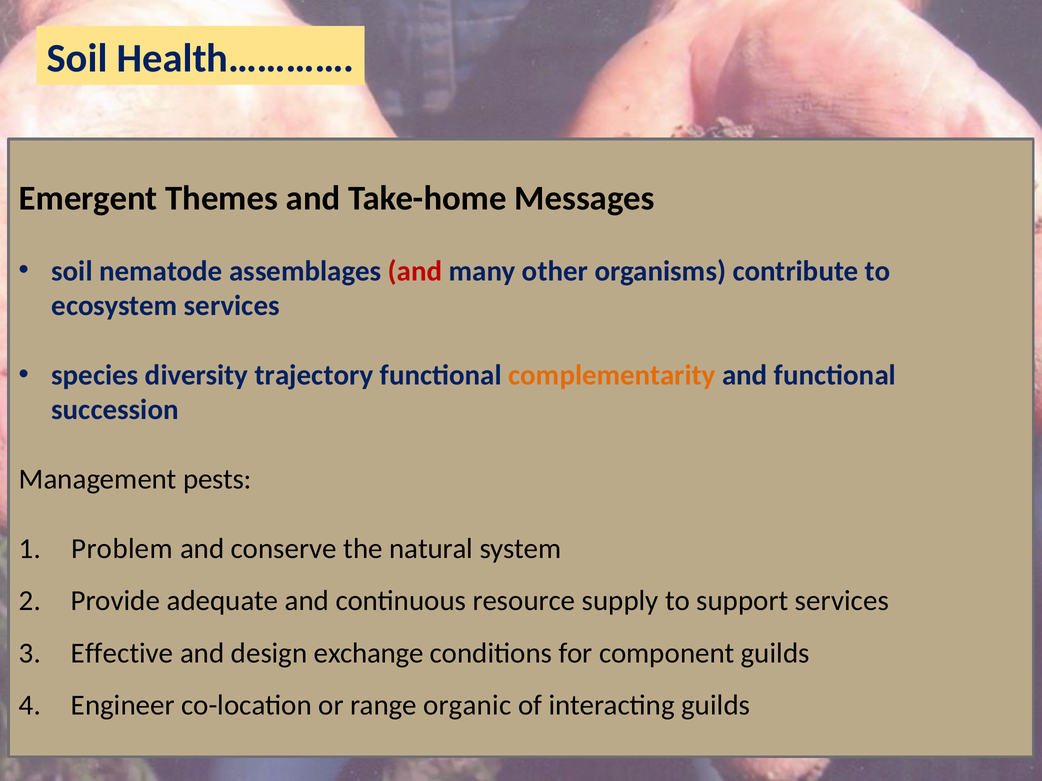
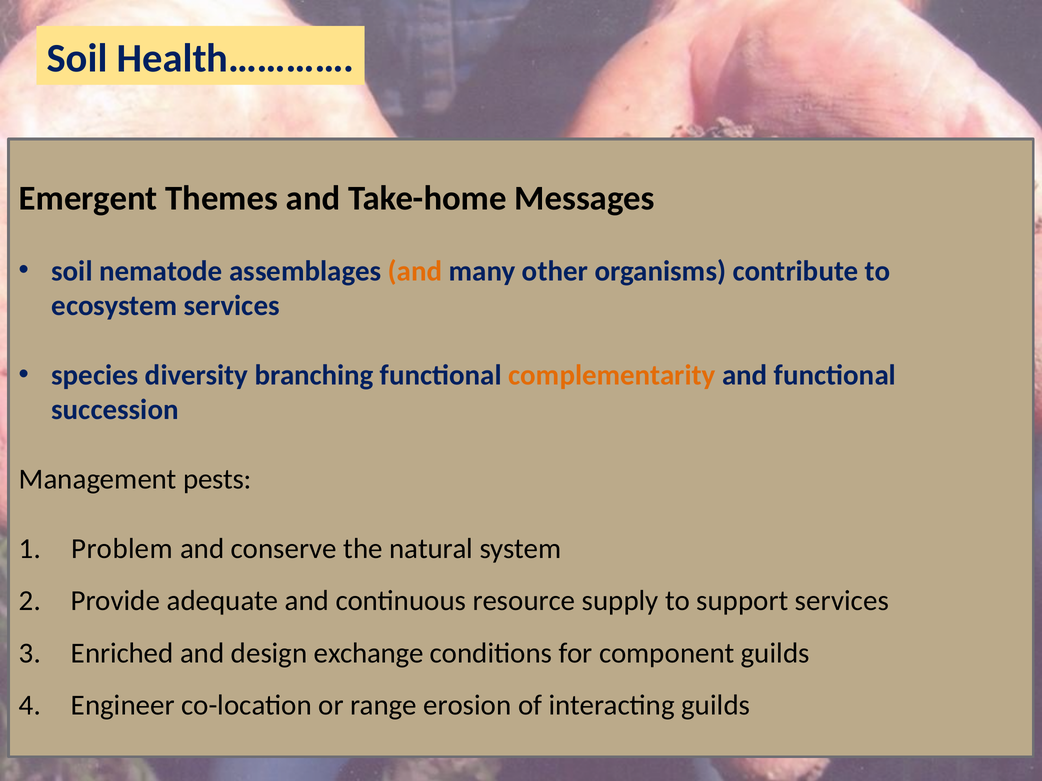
and colour: red -> orange (415, 271)
trajectory: trajectory -> branching (314, 375)
Effective: Effective -> Enriched (122, 653)
organic: organic -> erosion (467, 706)
